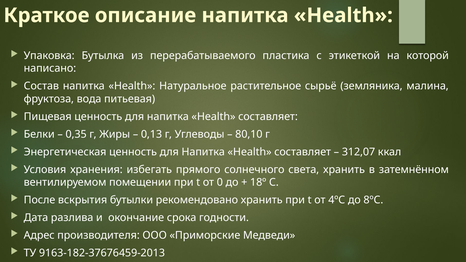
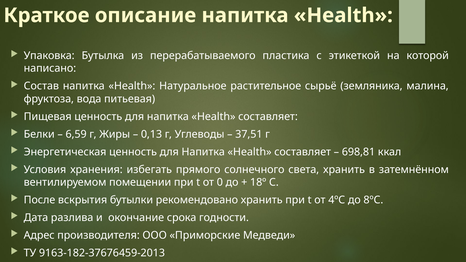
0,35: 0,35 -> 6,59 (76, 134)
80,10: 80,10 -> 37,51 (249, 134)
312,07: 312,07 -> 698,81 (359, 152)
